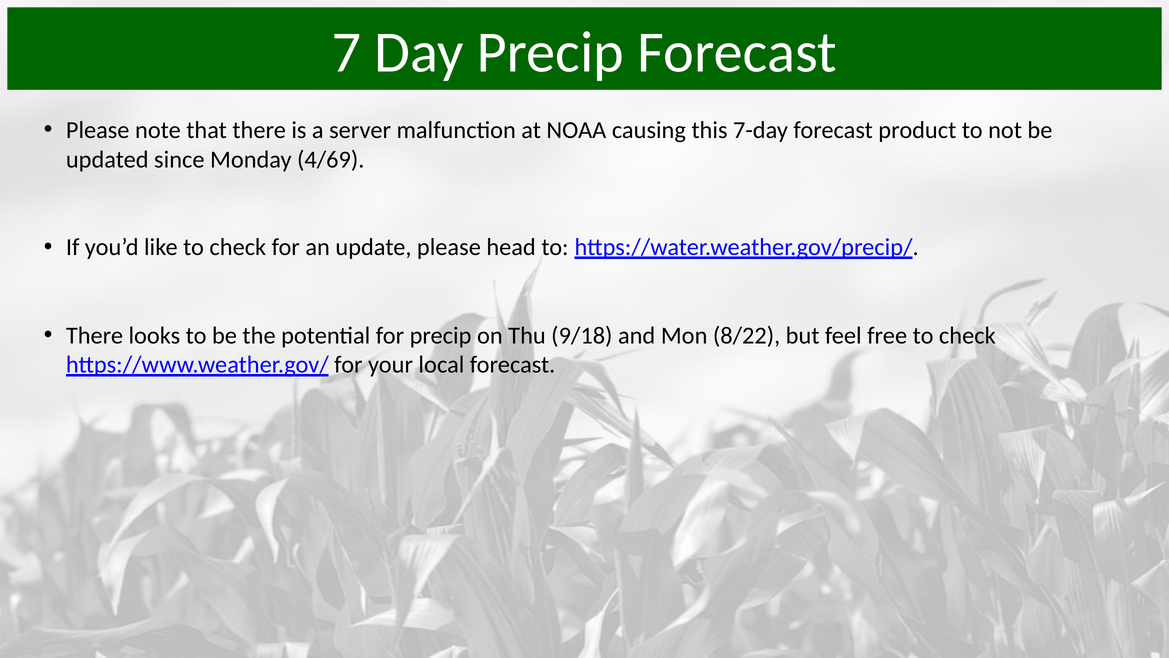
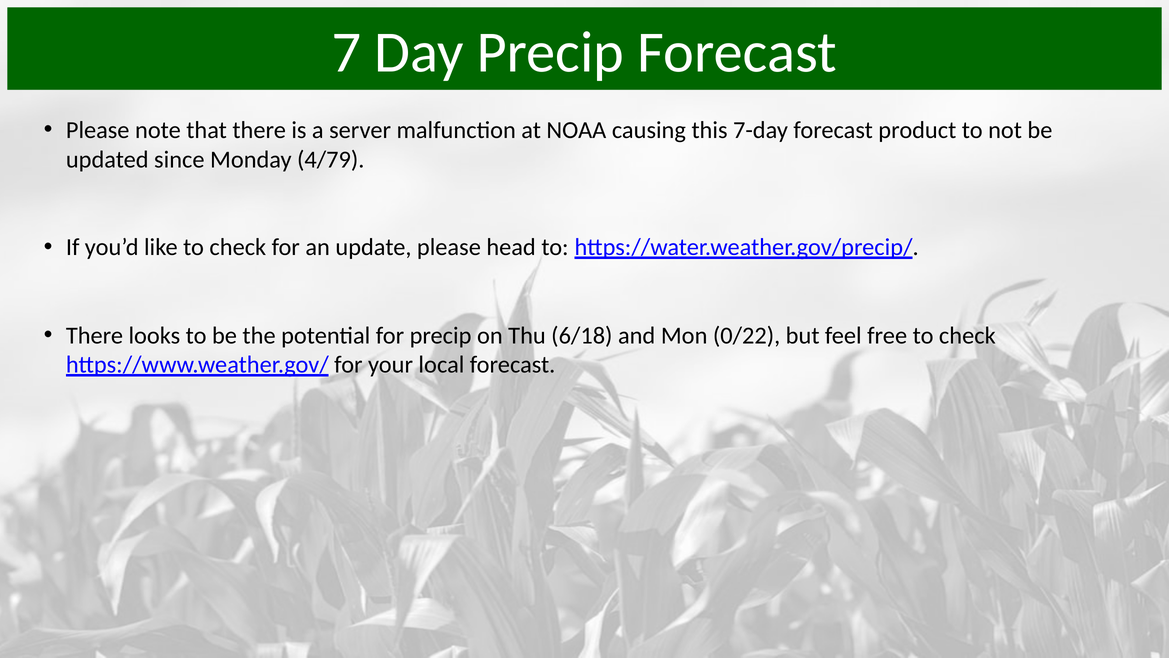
4/69: 4/69 -> 4/79 (331, 159)
9/18: 9/18 -> 6/18 (582, 335)
8/22: 8/22 -> 0/22 (747, 335)
